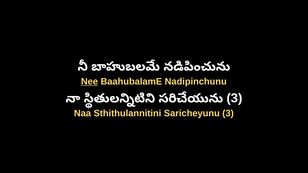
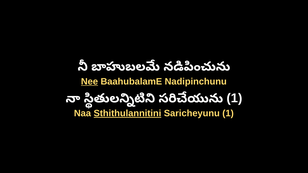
3: 3 -> 1 (234, 98)
Sthithulannitini underline: none -> present (127, 114)
Saricheyunu 3: 3 -> 1 (228, 114)
